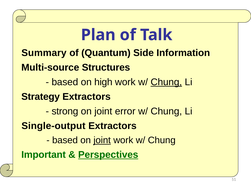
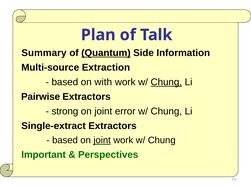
Quantum underline: none -> present (106, 53)
Structures: Structures -> Extraction (106, 68)
high: high -> with (103, 82)
Strategy: Strategy -> Pairwise (41, 97)
Single-output: Single-output -> Single-extract (54, 126)
Perspectives underline: present -> none (108, 155)
